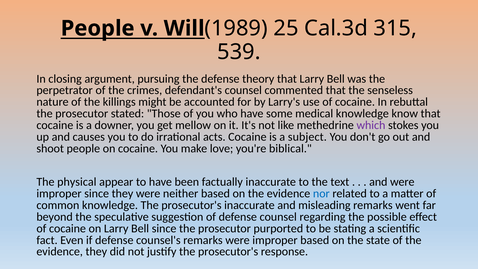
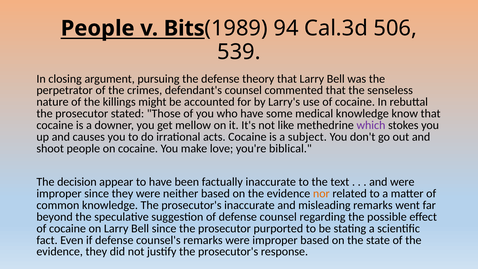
Will: Will -> Bits (184, 28)
25: 25 -> 94 (286, 28)
315: 315 -> 506 (395, 28)
physical: physical -> decision (77, 182)
nor colour: blue -> orange (321, 193)
